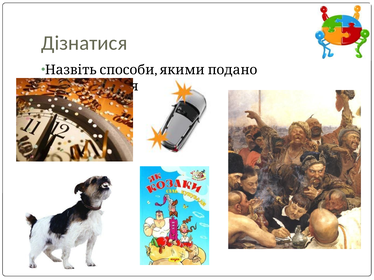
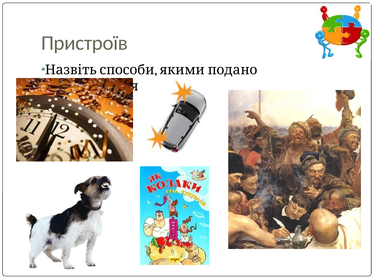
Дізнатися: Дізнатися -> Пристроїв (84, 43)
